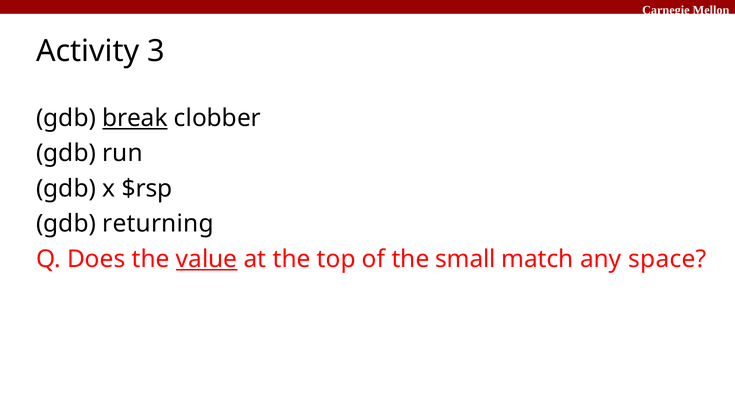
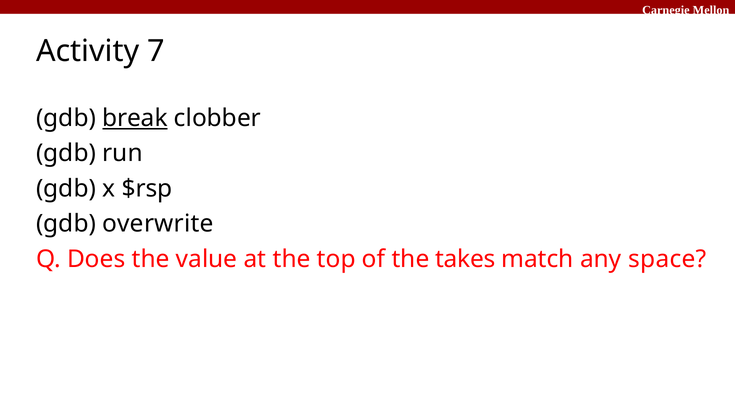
3: 3 -> 7 (156, 51)
returning: returning -> overwrite (158, 224)
value underline: present -> none (207, 259)
small: small -> takes (465, 259)
